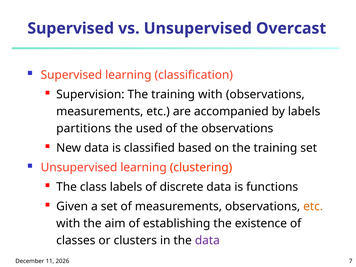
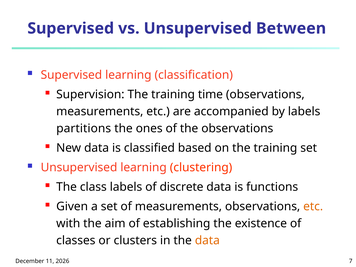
Overcast: Overcast -> Between (291, 28)
training with: with -> time (210, 94)
used: used -> ones (149, 129)
data colour: purple -> orange (207, 241)
